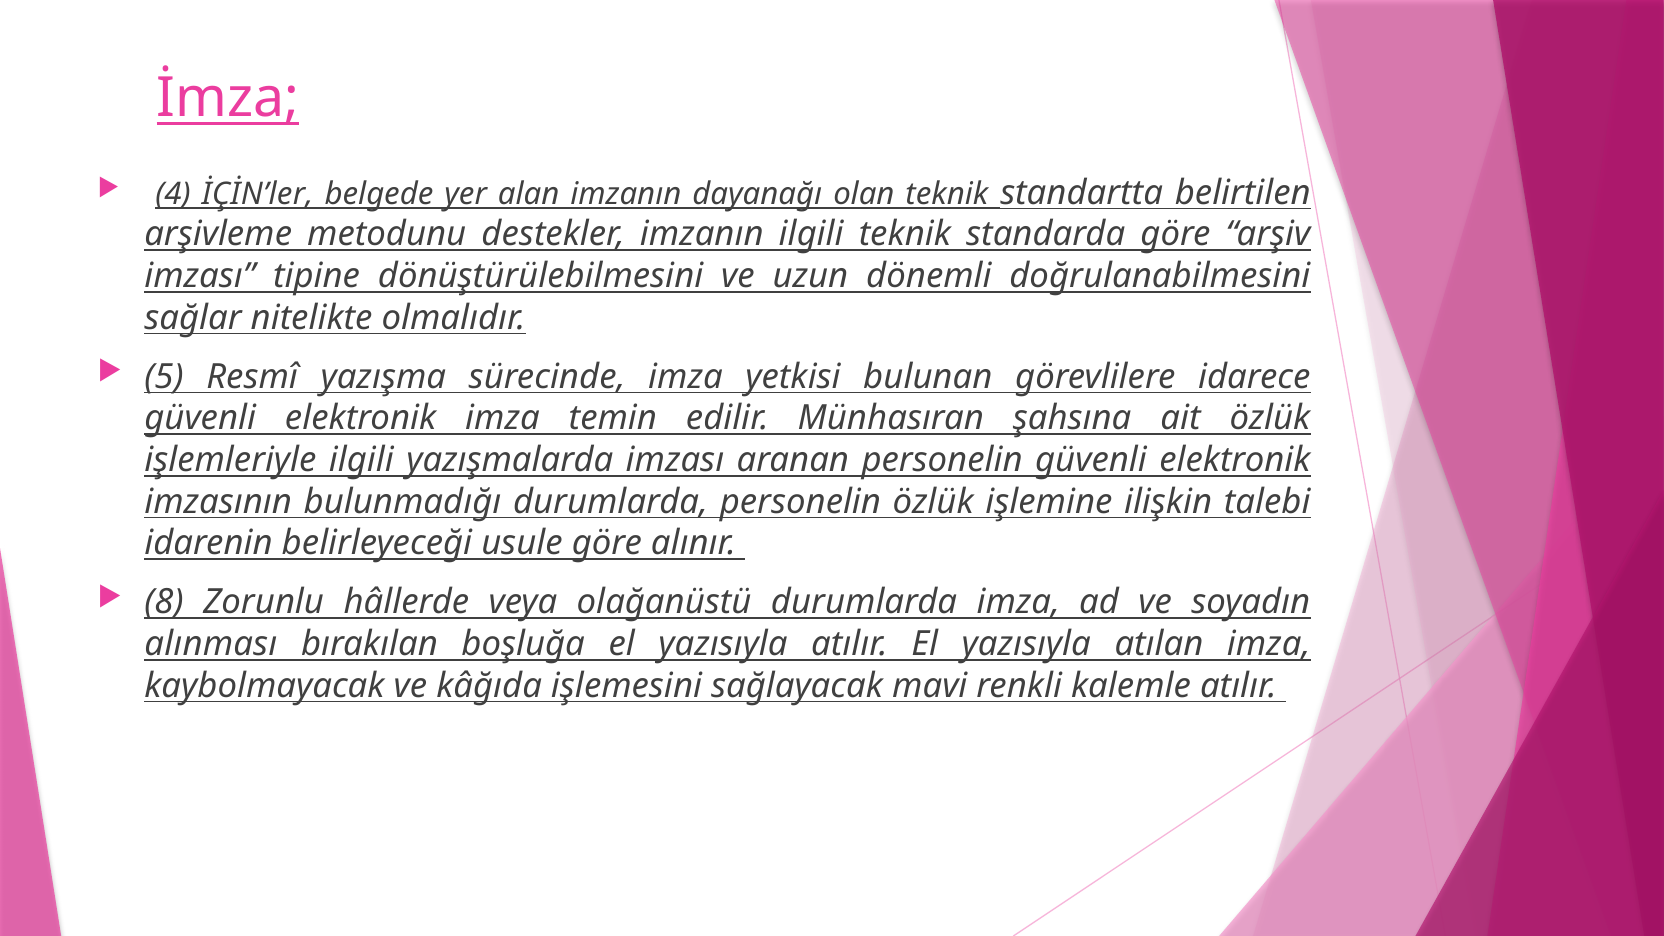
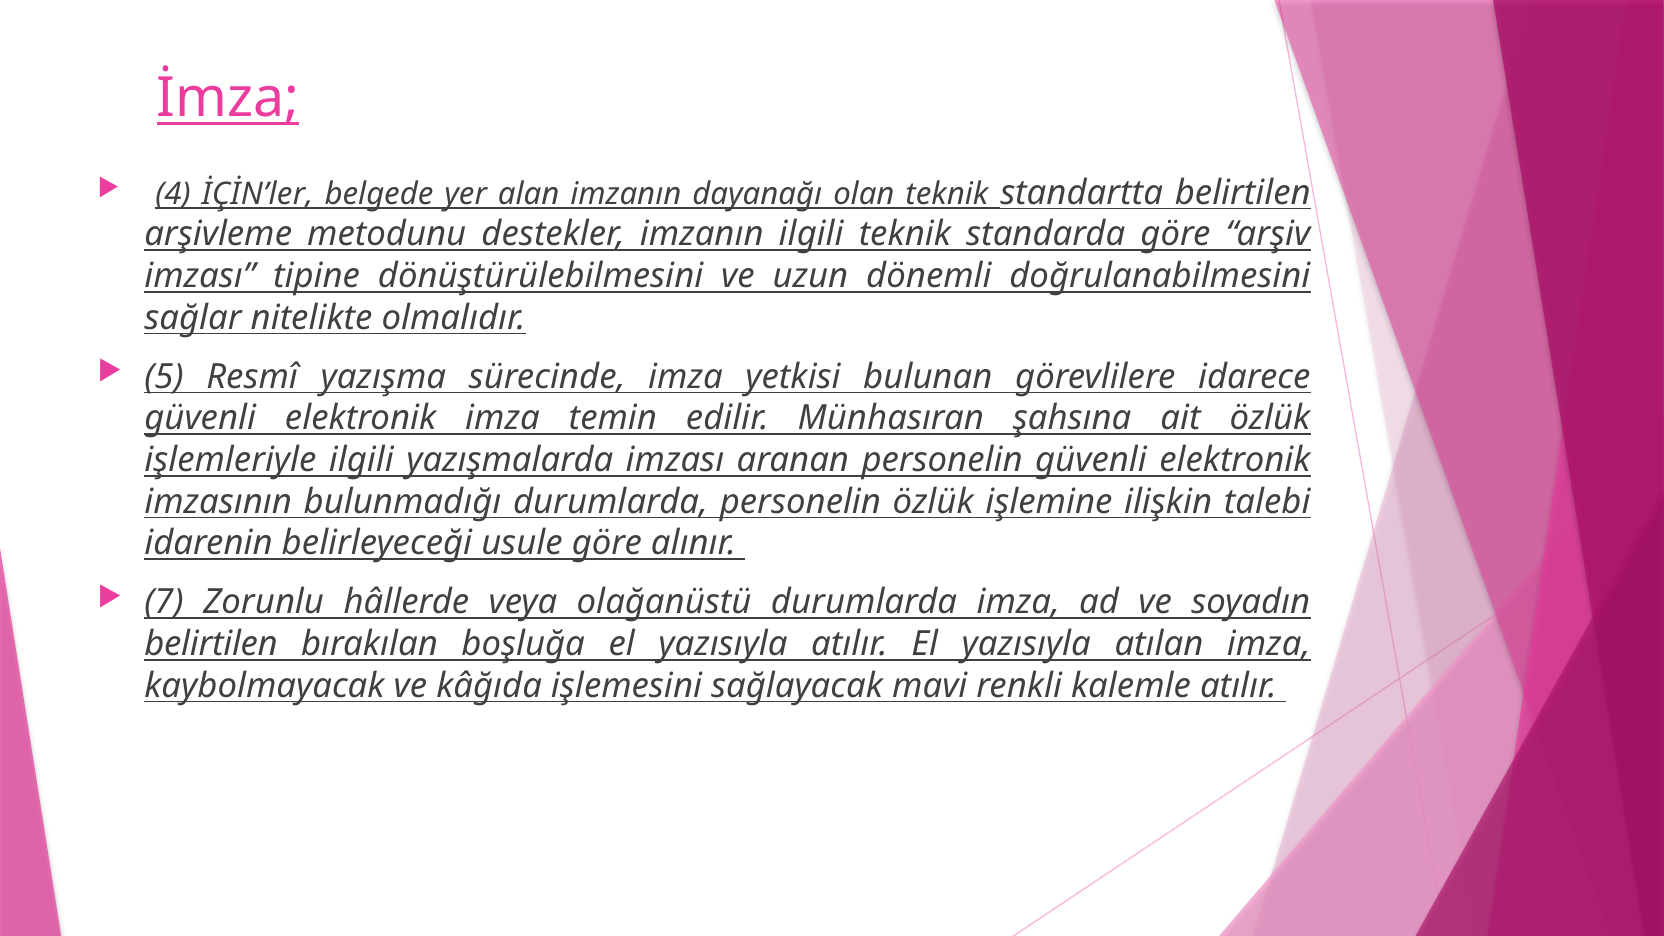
8: 8 -> 7 (164, 603)
alınması: alınması -> belirtilen (211, 644)
